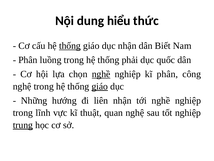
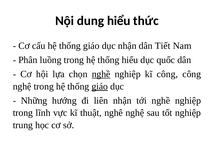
thống underline: present -> none (70, 46)
Biết: Biết -> Tiết (163, 46)
thống phải: phải -> hiểu (130, 60)
kĩ phân: phân -> công (167, 74)
quan: quan -> nghê (114, 112)
trung underline: present -> none (23, 125)
